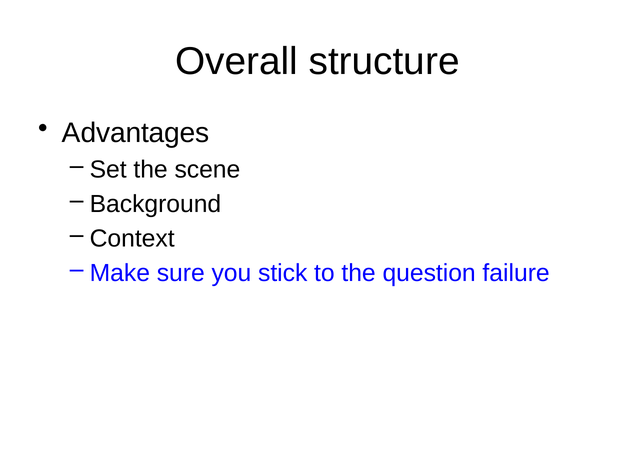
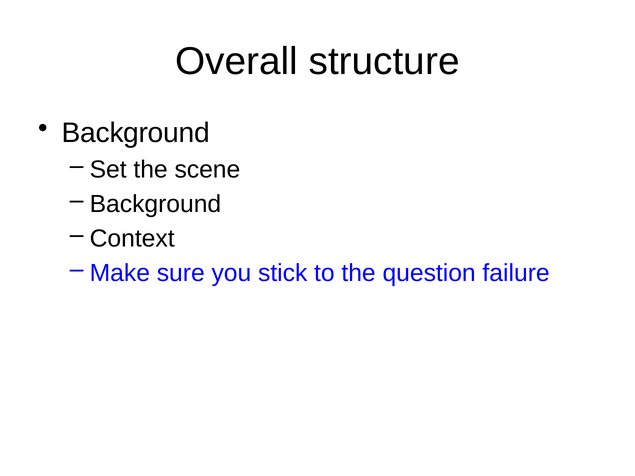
Advantages: Advantages -> Background (136, 133)
